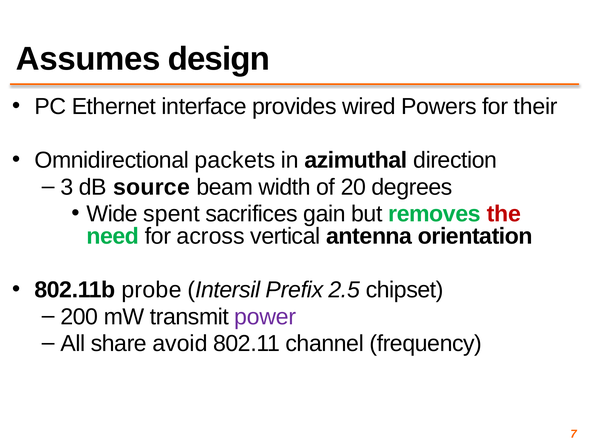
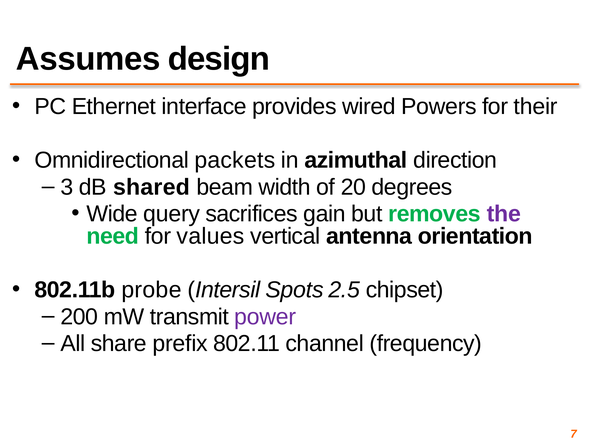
source: source -> shared (151, 187)
spent: spent -> query (172, 214)
the colour: red -> purple (504, 214)
across: across -> values (211, 236)
Prefix: Prefix -> Spots (295, 290)
avoid: avoid -> prefix (180, 343)
